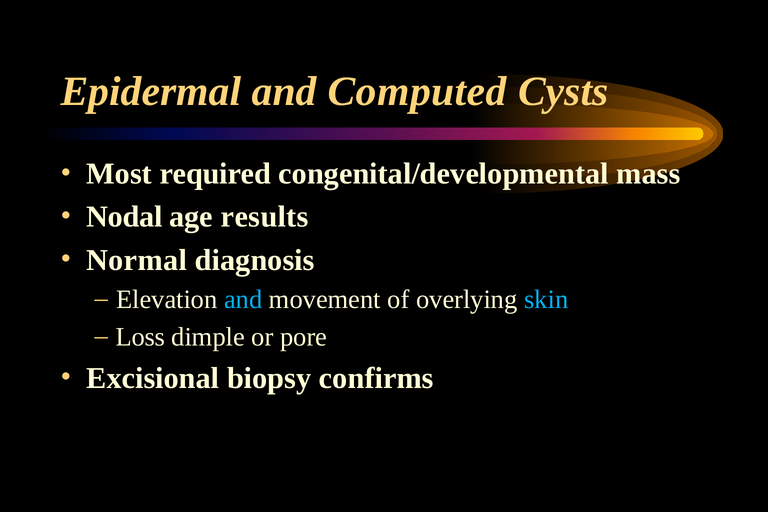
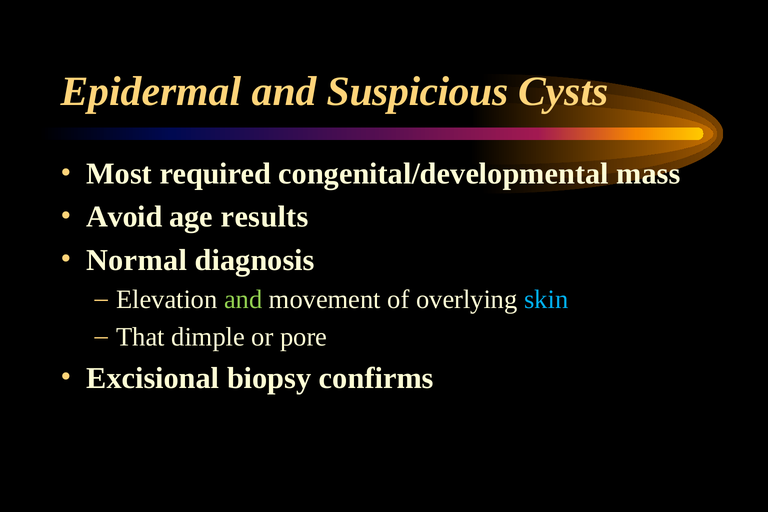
Computed: Computed -> Suspicious (418, 92)
Nodal: Nodal -> Avoid (124, 217)
and colour: light blue -> light green (243, 300)
Loss: Loss -> That (140, 337)
